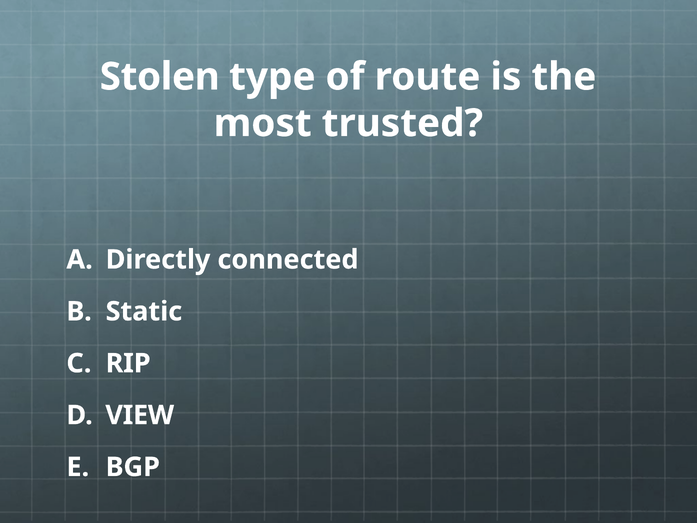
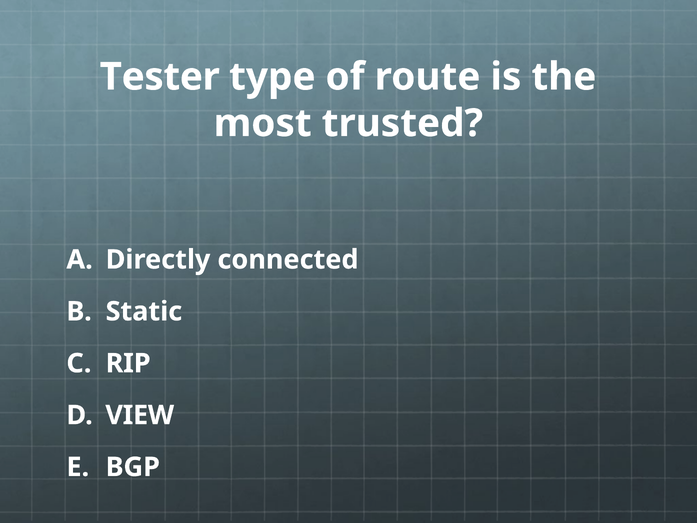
Stolen: Stolen -> Tester (160, 77)
